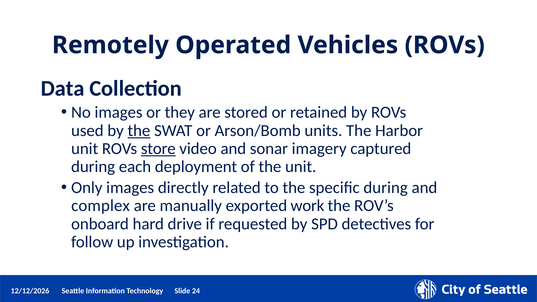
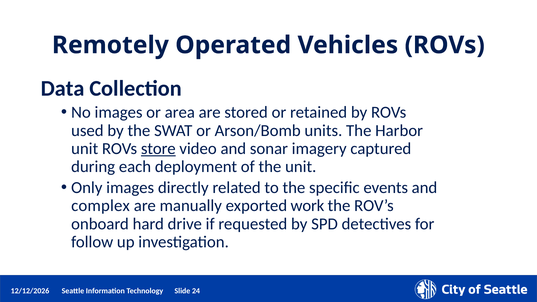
they: they -> area (180, 112)
the underline: present -> none (139, 130)
specific during: during -> events (386, 188)
